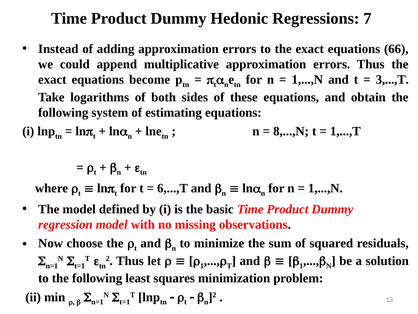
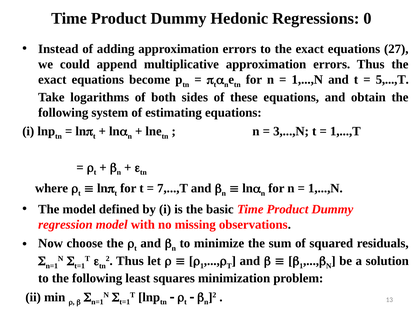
7: 7 -> 0 (367, 19)
66: 66 -> 27 (396, 49)
3,...,T: 3,...,T -> 5,...,T (392, 80)
8,...,N: 8,...,N -> 3,...,N (291, 131)
6,...,T: 6,...,T -> 7,...,T (173, 188)
